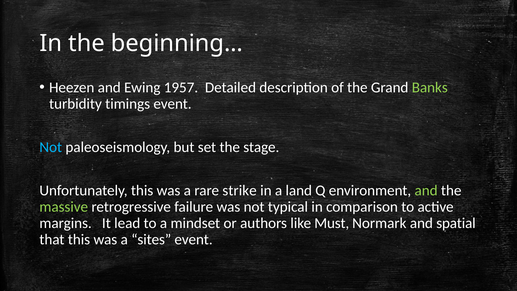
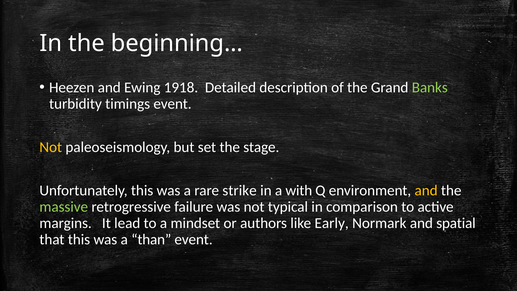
1957: 1957 -> 1918 (181, 87)
Not colour: light blue -> yellow (51, 147)
land: land -> with (299, 190)
and colour: light green -> yellow (426, 190)
Must: Must -> Early (332, 223)
sites: sites -> than (151, 239)
